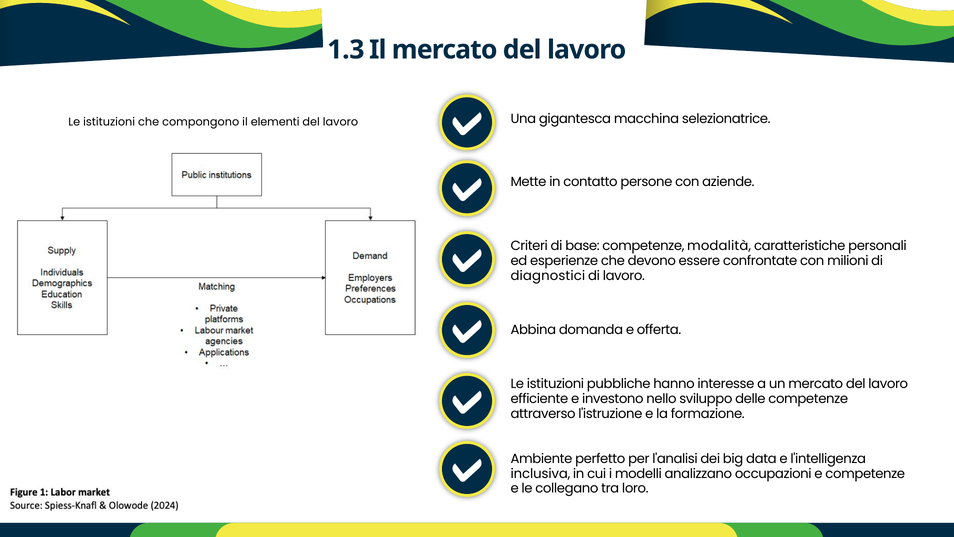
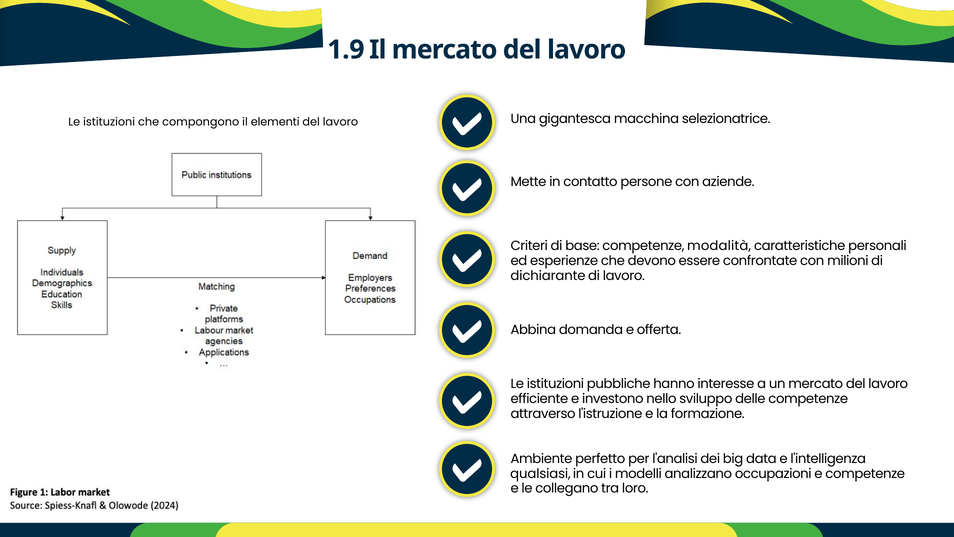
1.3: 1.3 -> 1.9 (346, 50)
diagnostici: diagnostici -> dichiarante (548, 276)
inclusiva: inclusiva -> qualsiasi (540, 473)
